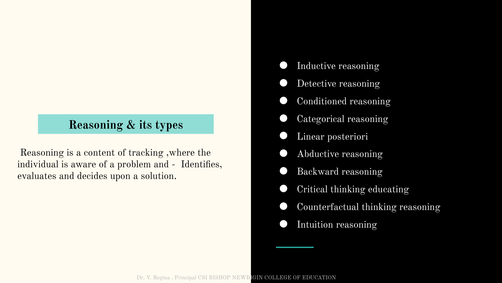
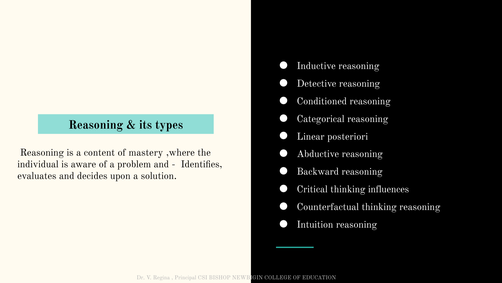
tracking: tracking -> mastery (146, 152)
educating: educating -> influences (389, 189)
